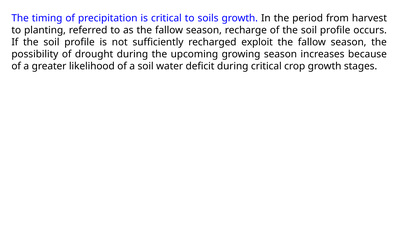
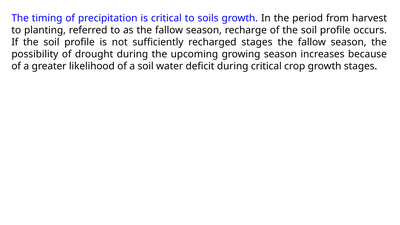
recharged exploit: exploit -> stages (257, 42)
